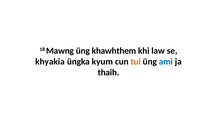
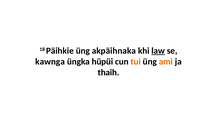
Mawng: Mawng -> Päihkie (60, 51)
khawhthem: khawhthem -> akpäihnaka (114, 51)
law underline: none -> present (158, 51)
khyakia: khyakia -> kawnga (50, 62)
kyum: kyum -> hüpüi (102, 62)
ami colour: blue -> orange (166, 62)
